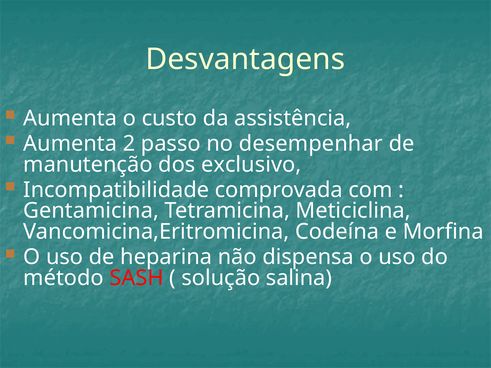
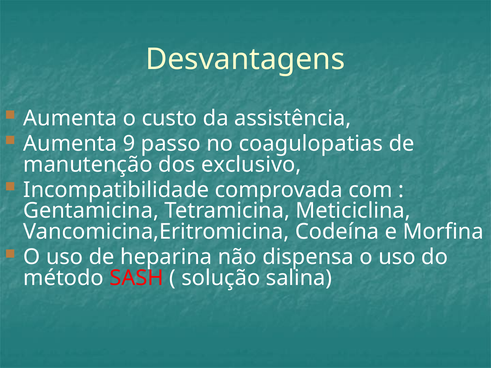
2: 2 -> 9 (129, 144)
desempenhar: desempenhar -> coagulopatias (311, 144)
